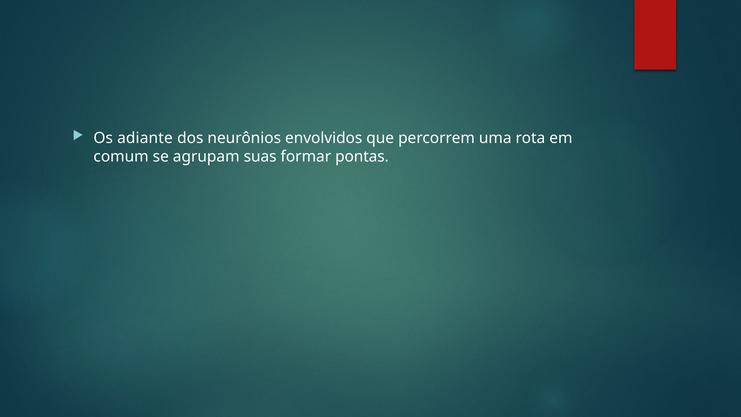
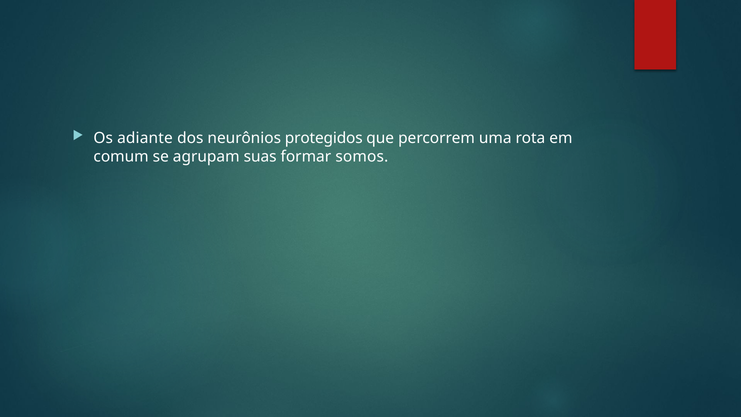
envolvidos: envolvidos -> protegidos (324, 138)
pontas: pontas -> somos (362, 156)
